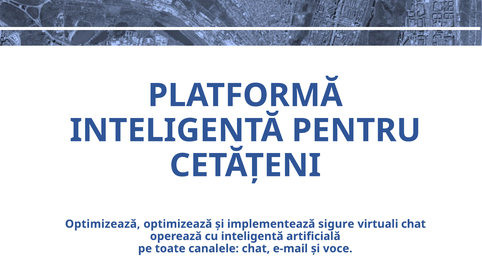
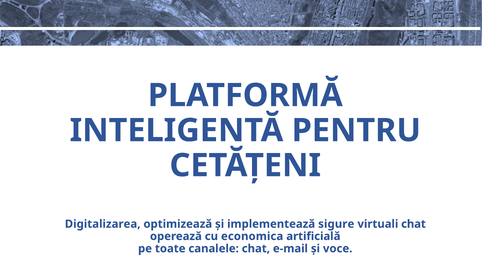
Optimizează: Optimizează -> Digitalizarea (103, 224)
cu inteligentă: inteligentă -> economica (252, 236)
